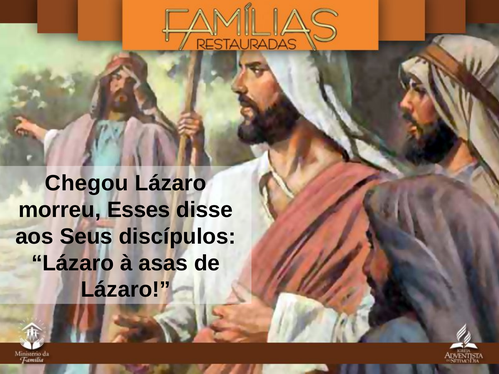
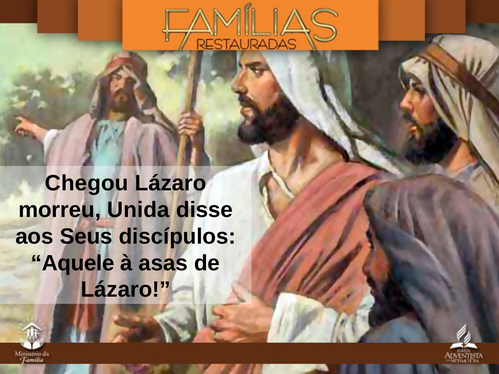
Esses: Esses -> Unida (138, 210)
Lázaro: Lázaro -> Aquele (73, 263)
